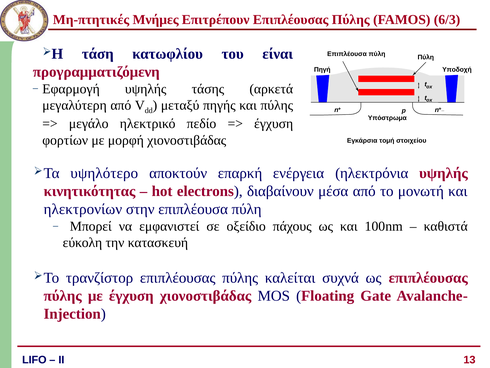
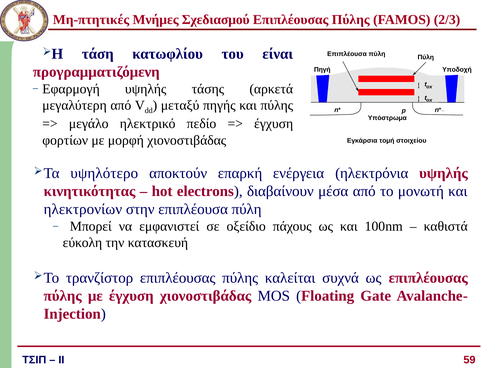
Επιτρέπουν: Επιτρέπουν -> Σχεδιασμού (216, 20)
6/3: 6/3 -> 2/3 (447, 20)
LIFO: LIFO -> ΤΣΙΠ (34, 359)
13: 13 -> 59 (469, 359)
